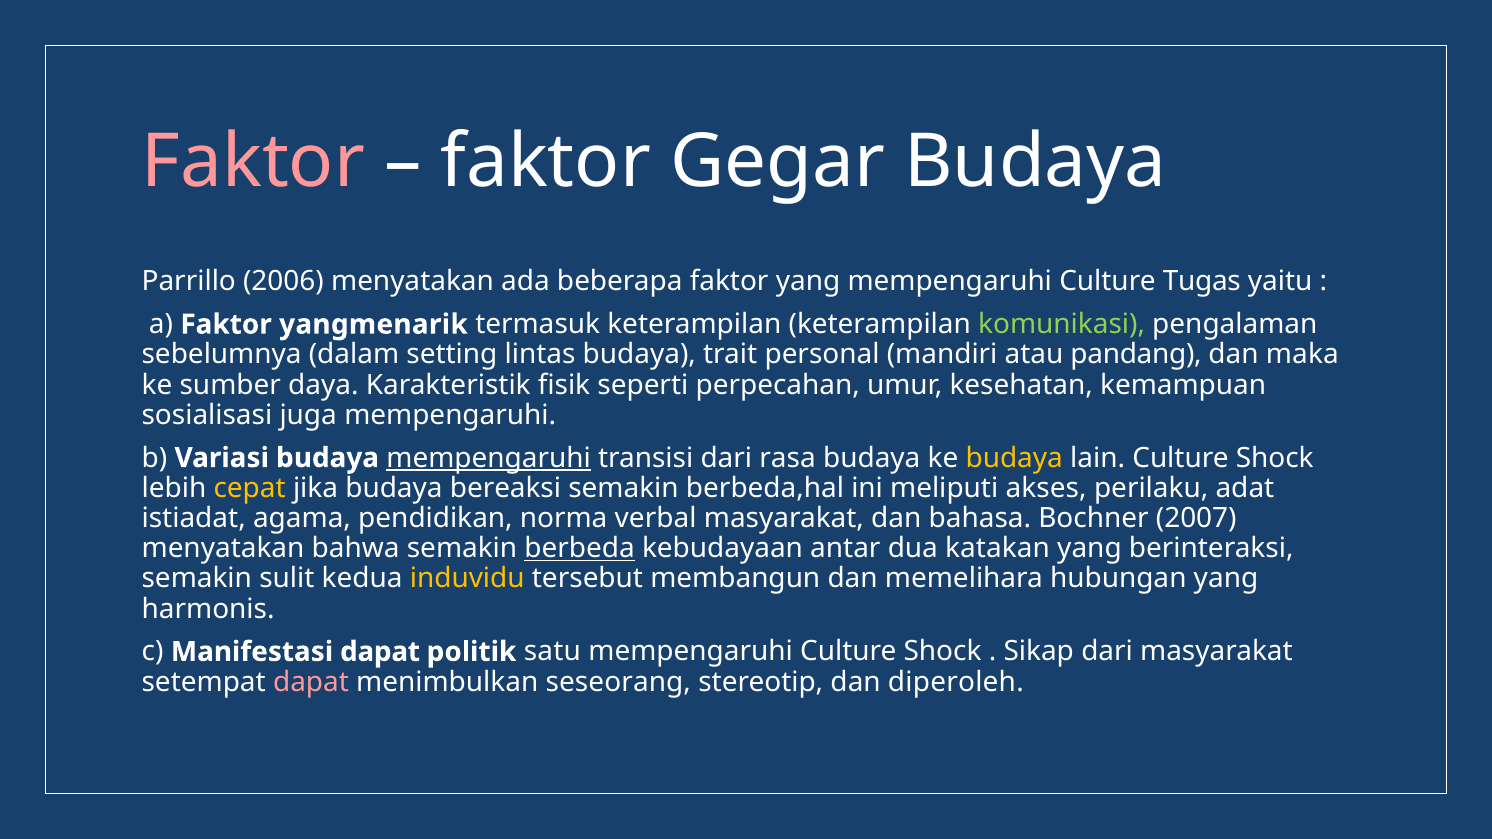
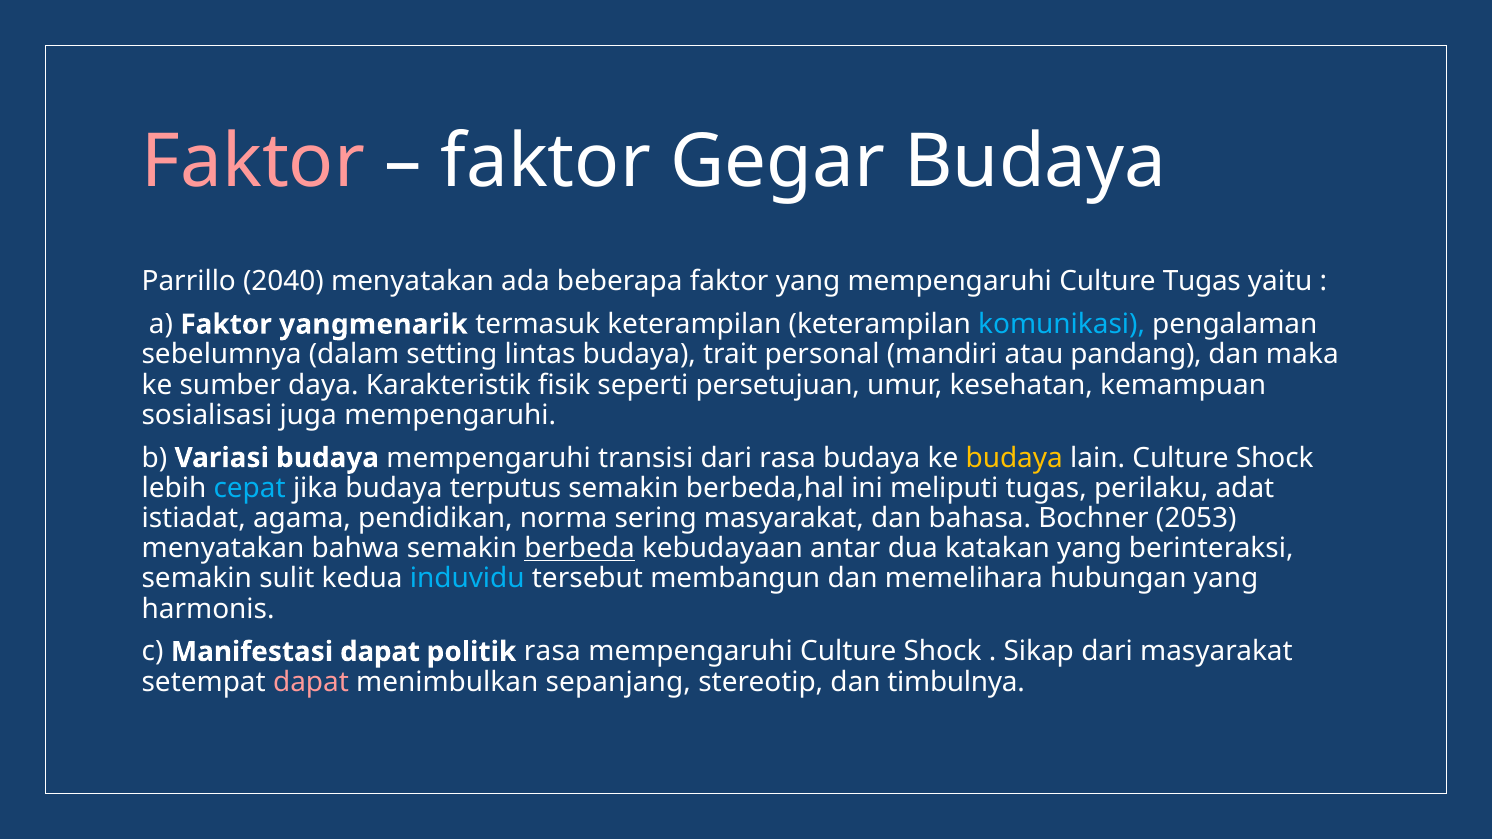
2006: 2006 -> 2040 (283, 282)
komunikasi colour: light green -> light blue (1062, 325)
perpecahan: perpecahan -> persetujuan (778, 385)
mempengaruhi underline: present -> none (489, 458)
cepat colour: yellow -> light blue (250, 488)
bereaksi: bereaksi -> terputus (506, 488)
meliputi akses: akses -> tugas (1046, 488)
verbal: verbal -> sering (656, 518)
2007: 2007 -> 2053 (1196, 518)
induvidu colour: yellow -> light blue (467, 579)
politik satu: satu -> rasa (552, 652)
seseorang: seseorang -> sepanjang (618, 682)
diperoleh: diperoleh -> timbulnya (956, 682)
